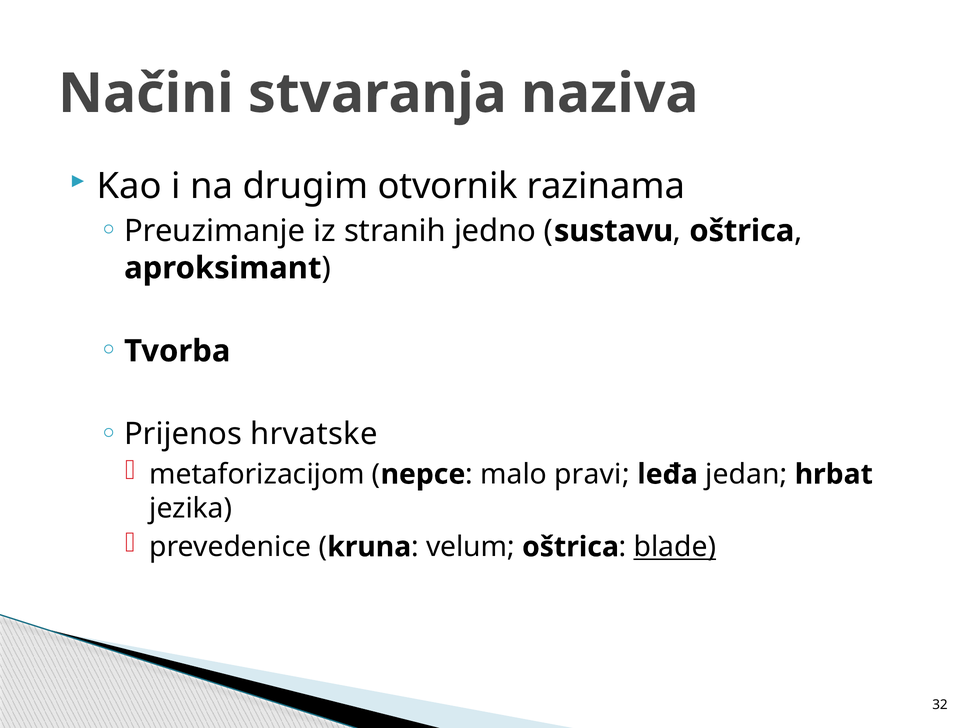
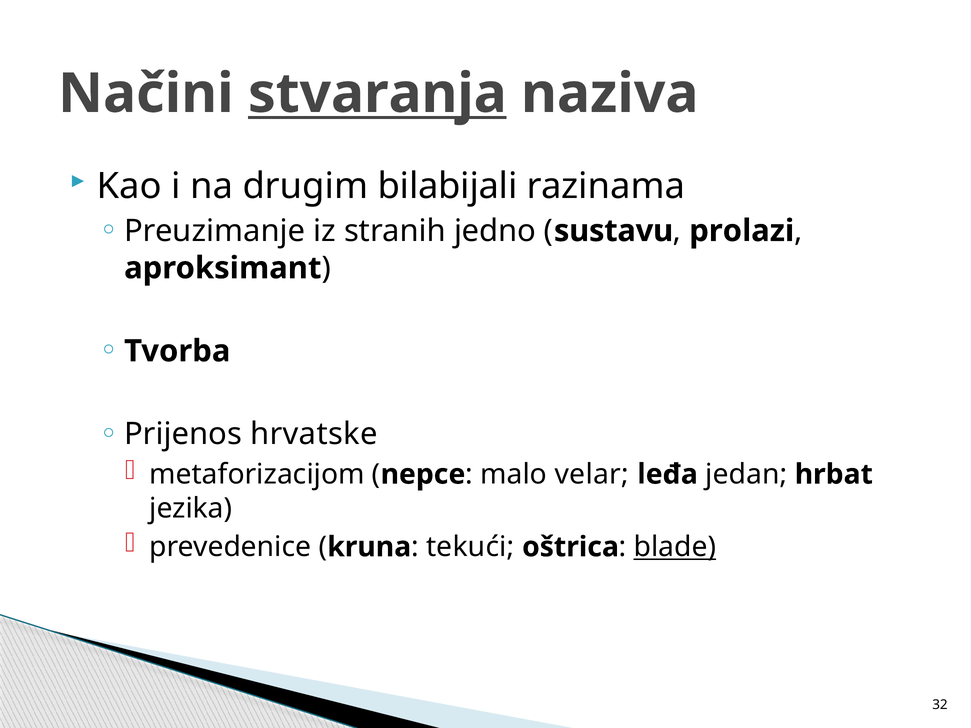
stvaranja underline: none -> present (377, 94)
otvornik: otvornik -> bilabijali (448, 186)
oštrica: oštrica -> prolazi (742, 231)
pravi: pravi -> velar (592, 474)
velum: velum -> tekući (470, 547)
